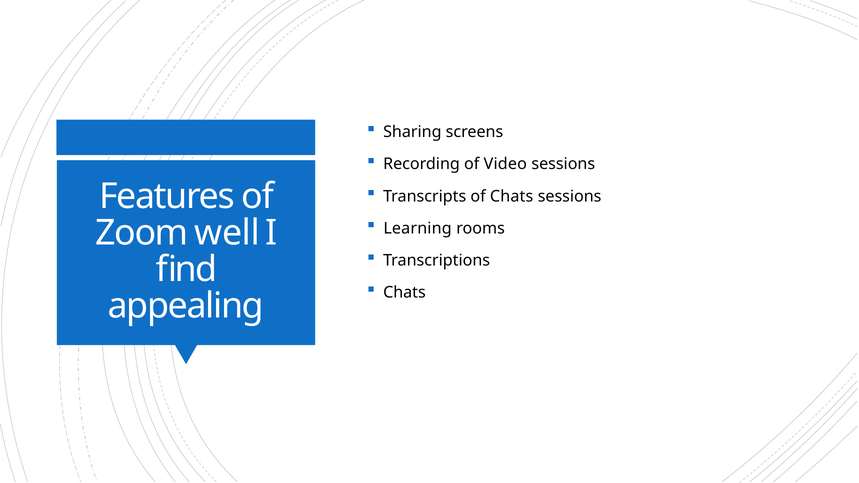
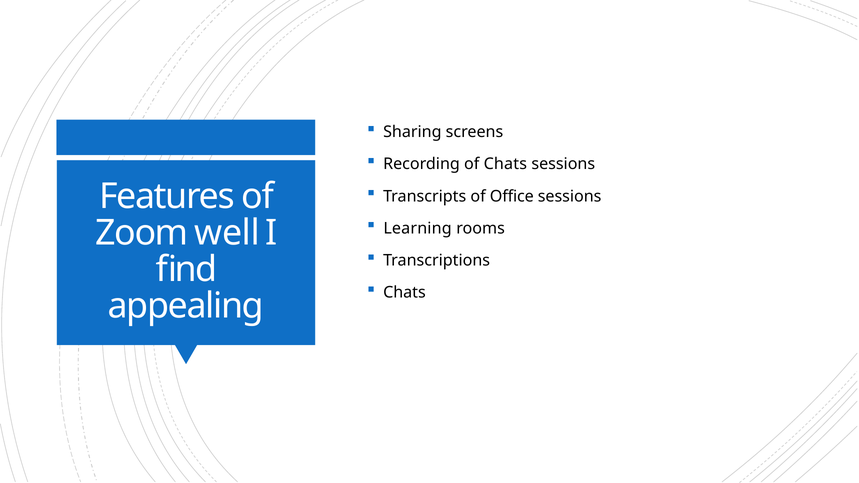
of Video: Video -> Chats (505, 164)
of Chats: Chats -> Office (512, 196)
